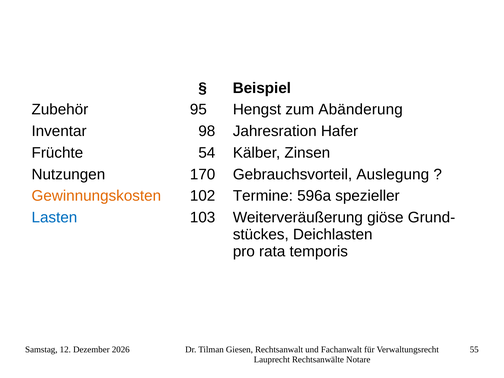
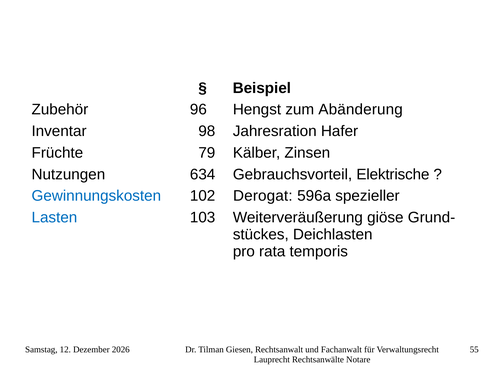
95: 95 -> 96 (198, 110)
54: 54 -> 79 (207, 153)
170: 170 -> 634 (203, 174)
Auslegung: Auslegung -> Elektrische (393, 174)
Gewinnungskosten colour: orange -> blue (96, 196)
Termine: Termine -> Derogat (263, 196)
